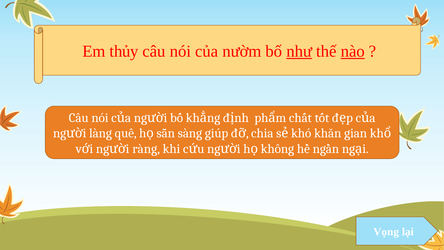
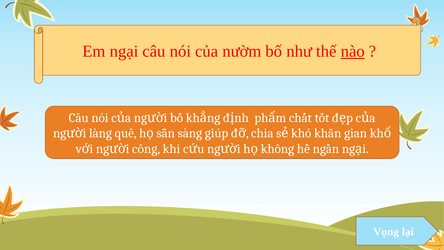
thủy: thủy -> ngại (124, 51)
như underline: present -> none (299, 51)
ràng: ràng -> công (146, 149)
